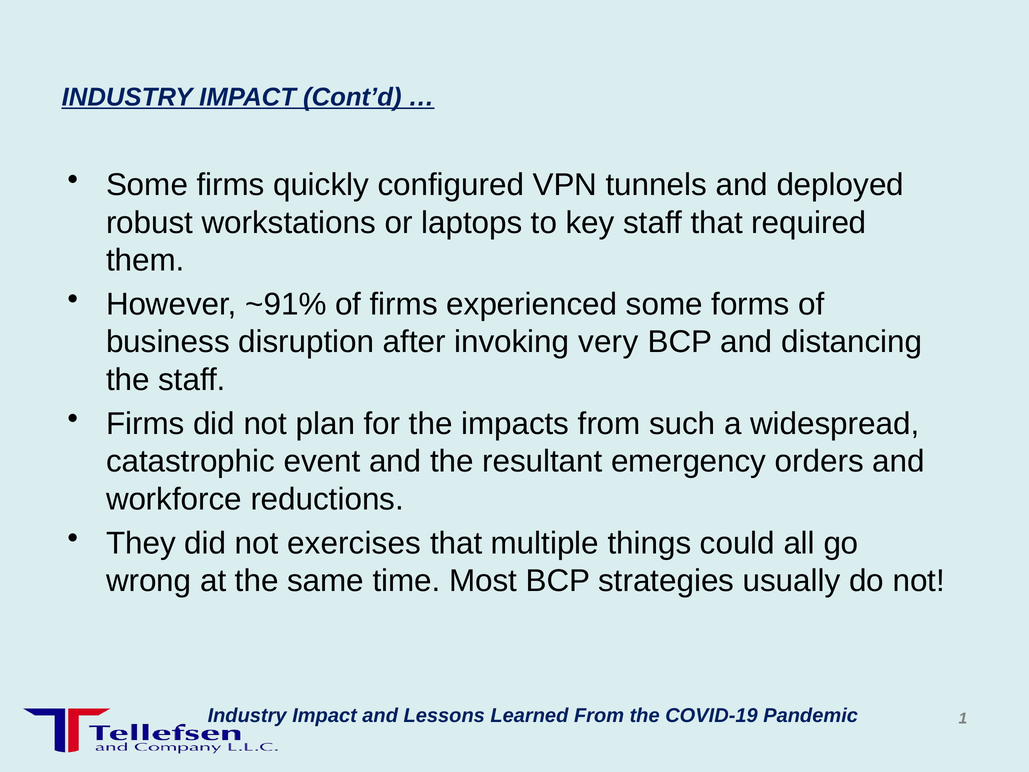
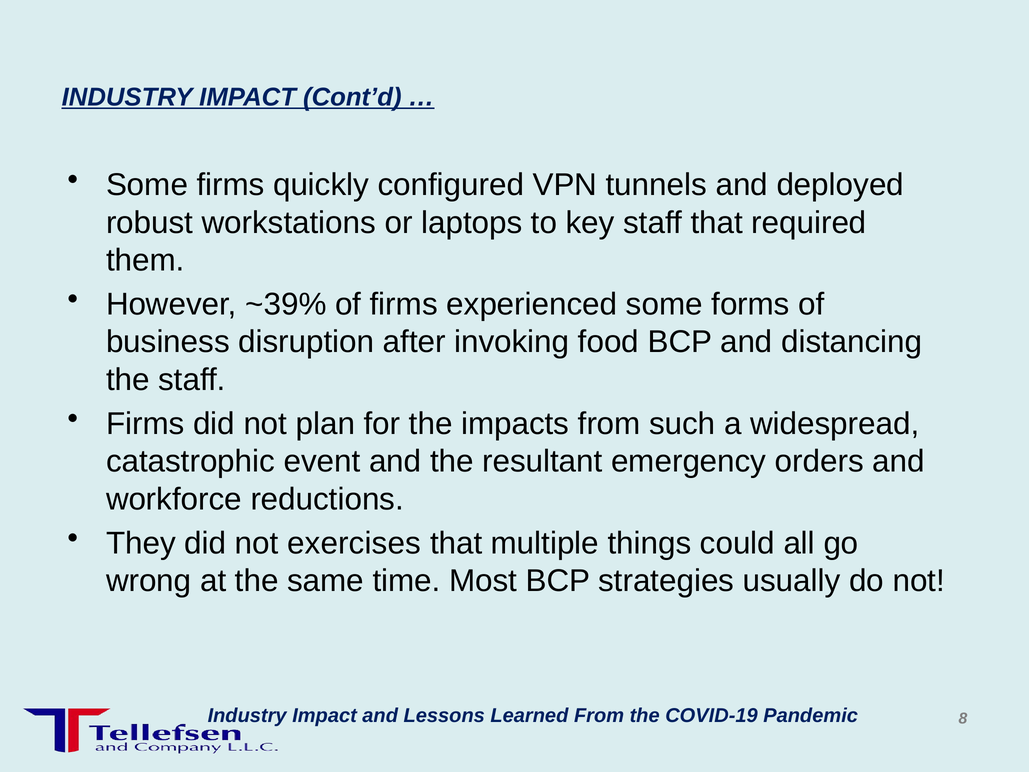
~91%: ~91% -> ~39% (286, 304)
very: very -> food (608, 342)
1: 1 -> 8 (963, 718)
